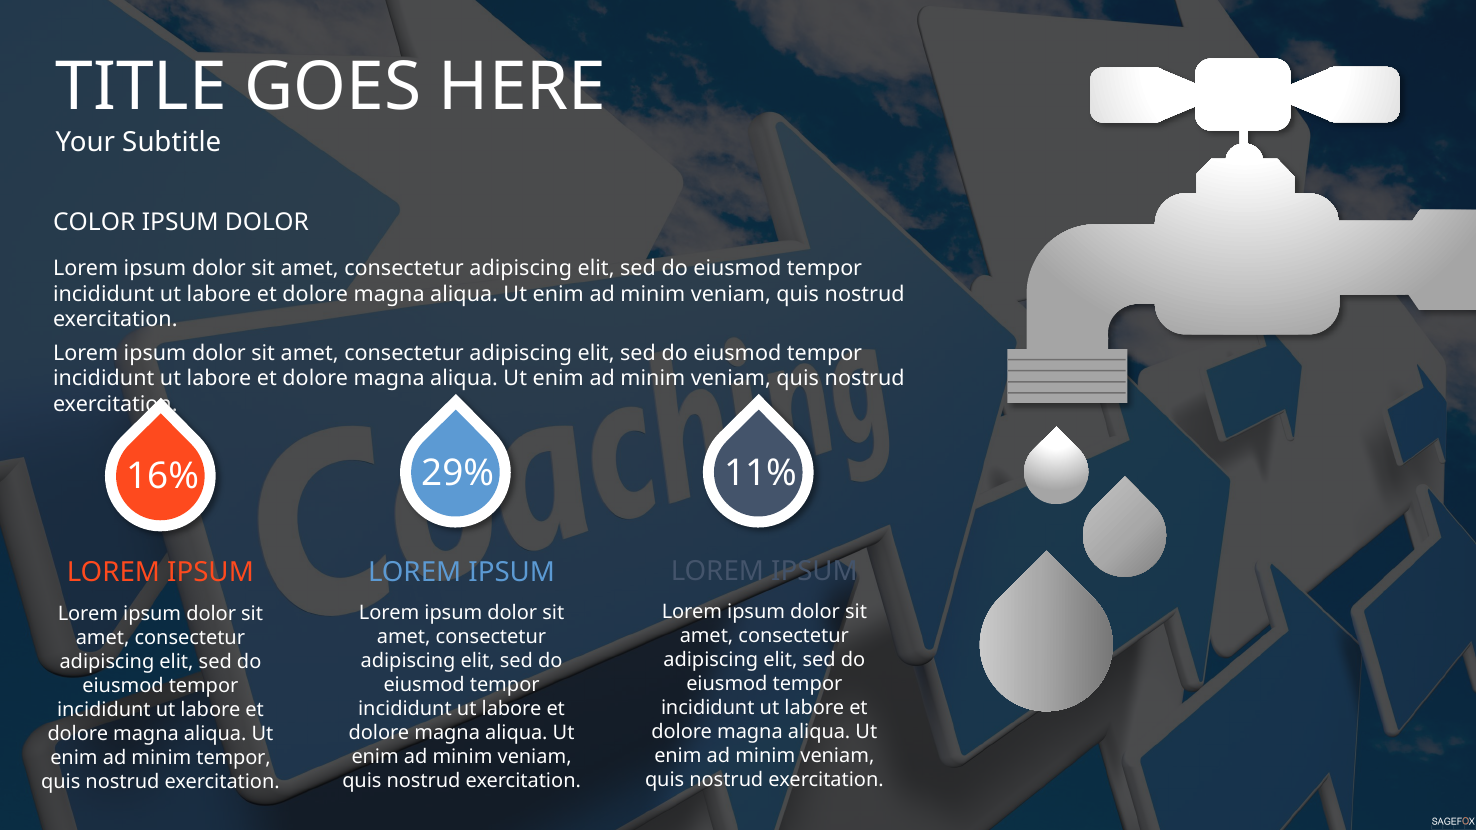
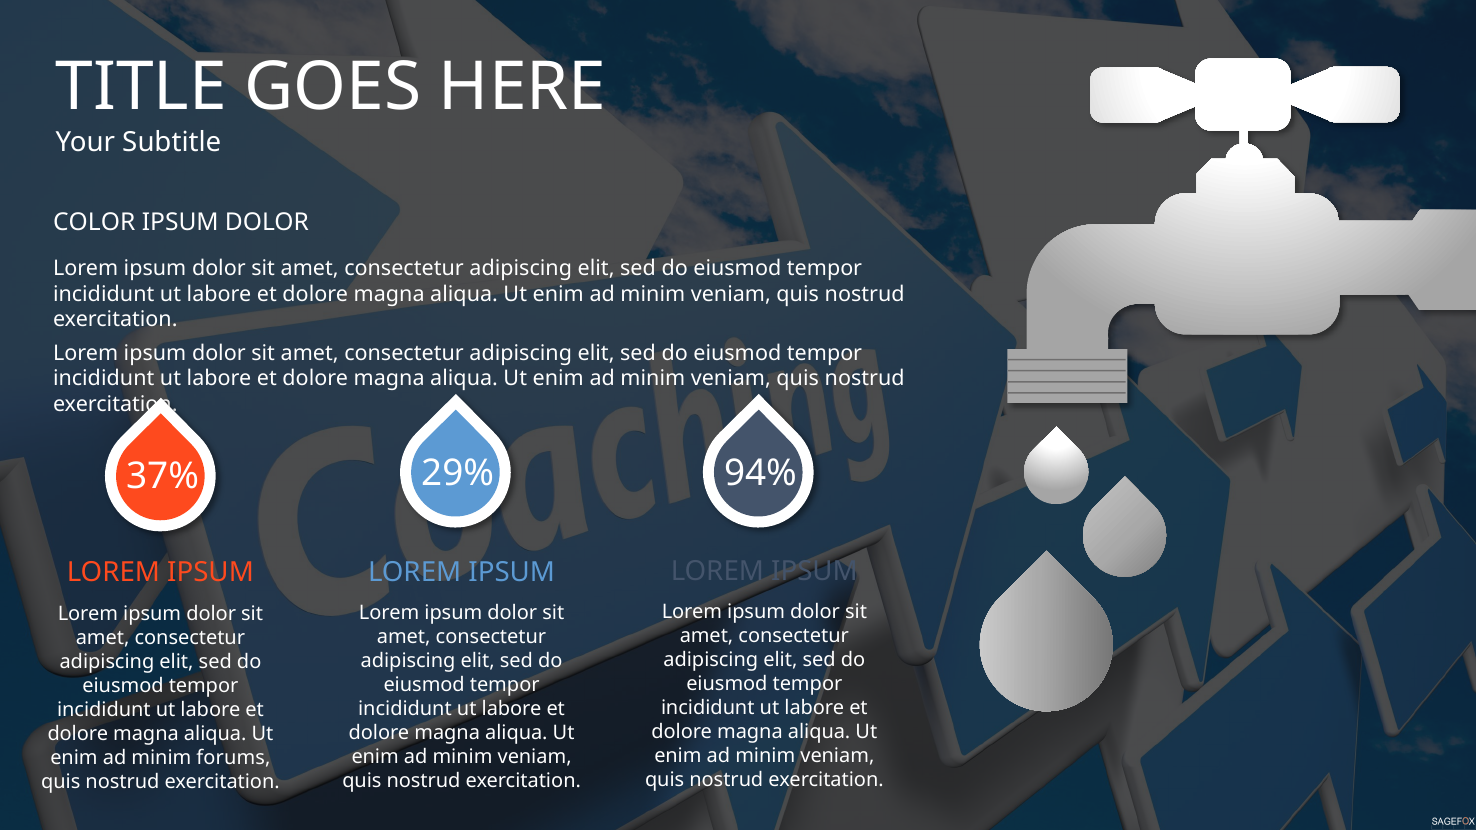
16%: 16% -> 37% (163, 477)
11%: 11% -> 94% (760, 473)
minim tempor: tempor -> forums (233, 758)
